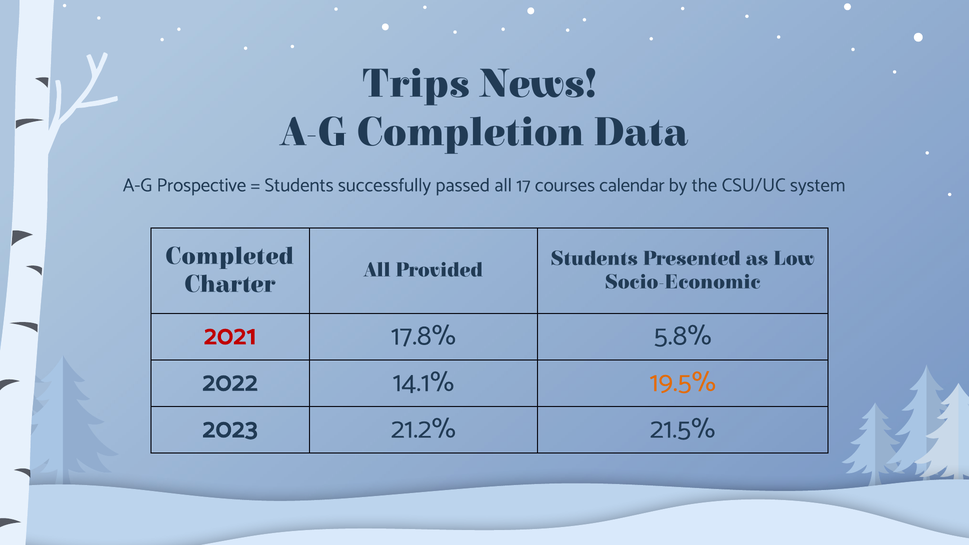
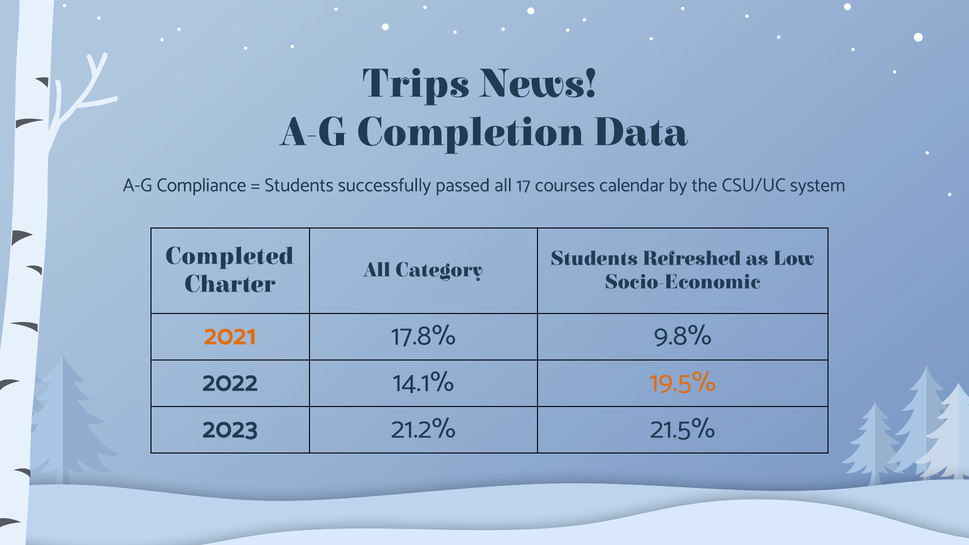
Prospective: Prospective -> Compliance (201, 185)
Presented: Presented -> Refreshed (692, 259)
Provided: Provided -> Category (439, 270)
2021 colour: red -> orange (230, 335)
5.8%: 5.8% -> 9.8% (683, 335)
